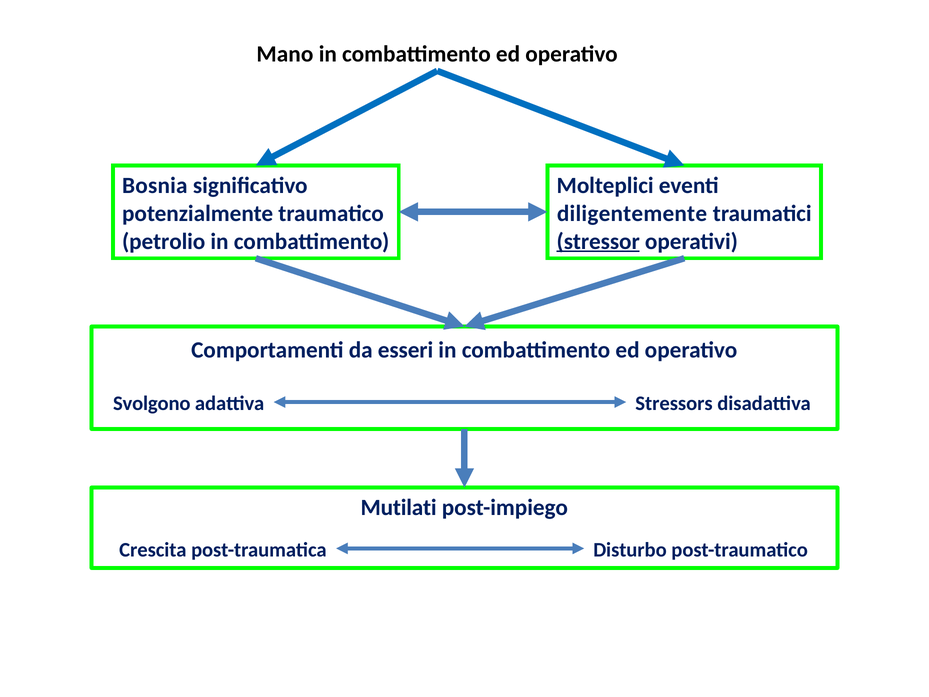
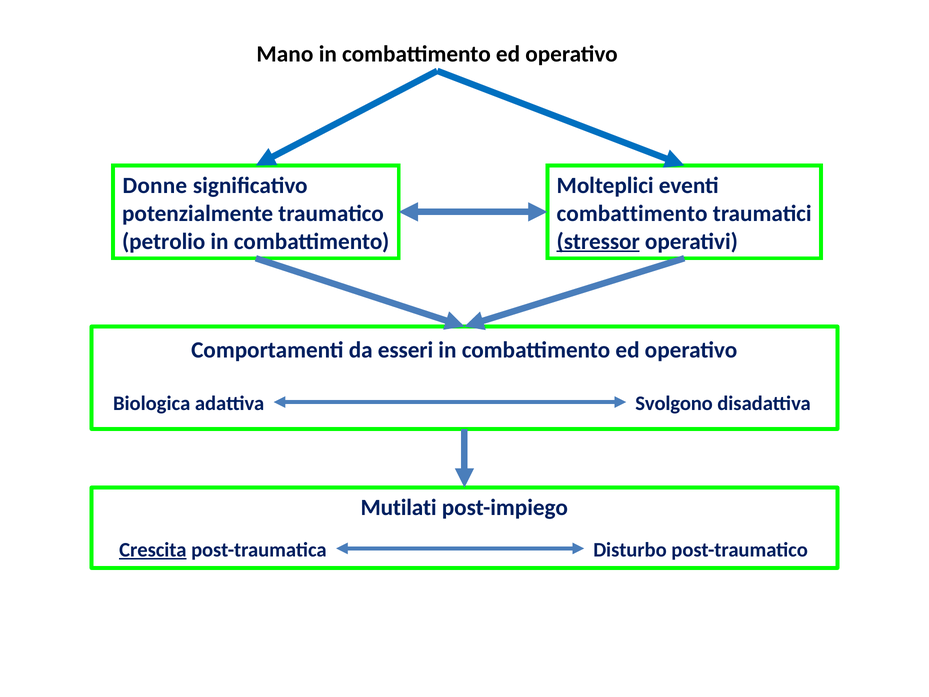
Bosnia: Bosnia -> Donne (155, 186)
diligentemente: diligentemente -> combattimento (632, 213)
Svolgono: Svolgono -> Biologica (152, 403)
Stressors: Stressors -> Svolgono (674, 403)
Crescita underline: none -> present (153, 550)
